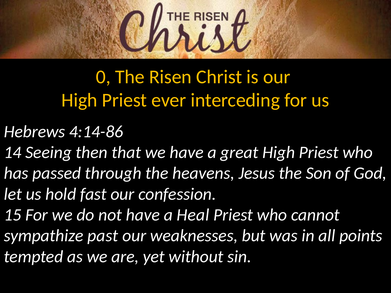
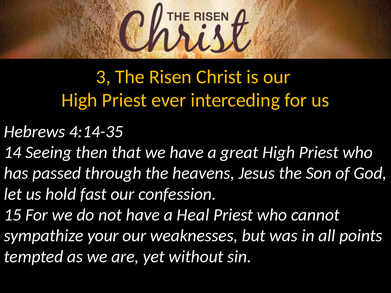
0: 0 -> 3 (103, 77)
4:14-86: 4:14-86 -> 4:14-35 (96, 132)
past: past -> your (103, 236)
